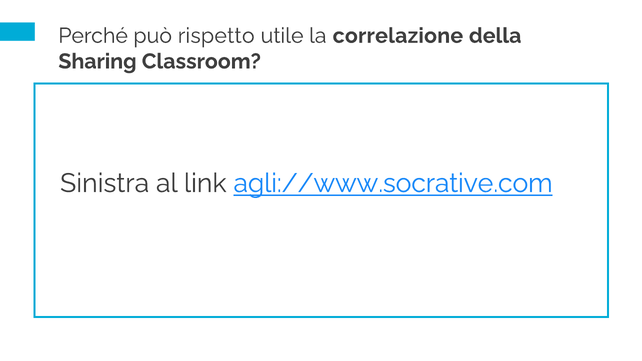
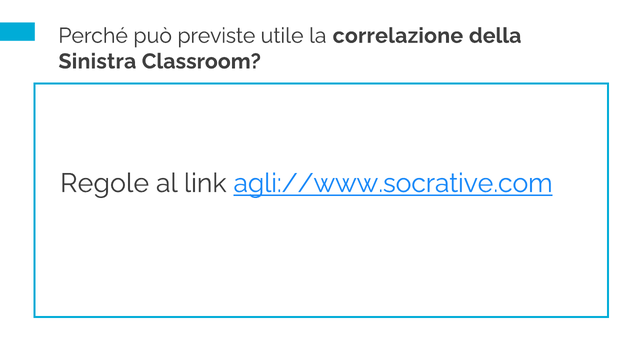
rispetto: rispetto -> previste (216, 36)
Sharing: Sharing -> Sinistra (97, 61)
Sinistra: Sinistra -> Regole (105, 183)
